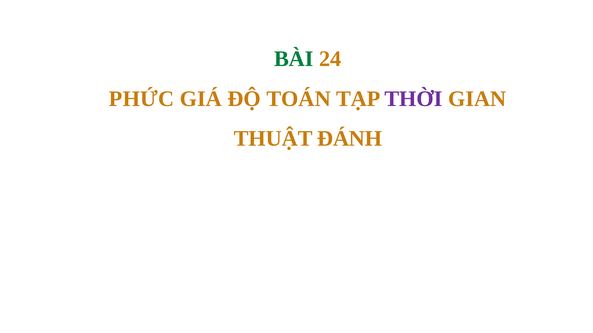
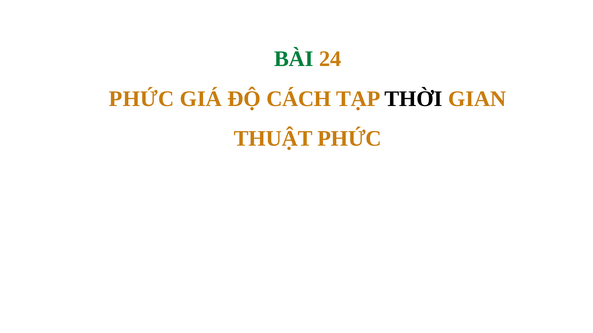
TOÁN: TOÁN -> CÁCH (299, 99)
THỜI colour: purple -> black (413, 99)
THUẬT ĐÁNH: ĐÁNH -> PHỨC (350, 139)
